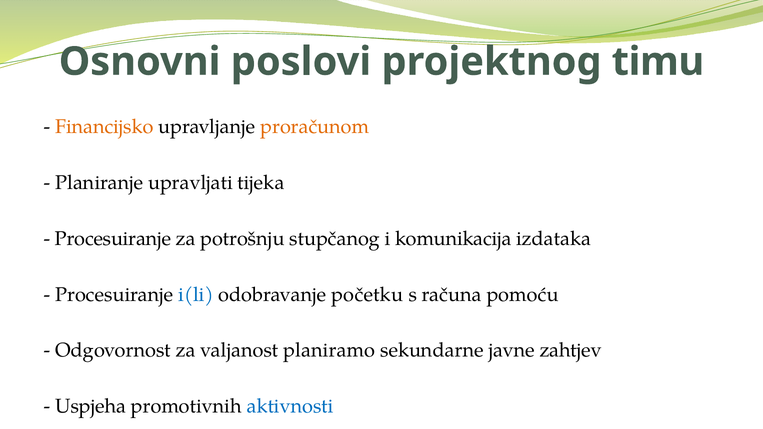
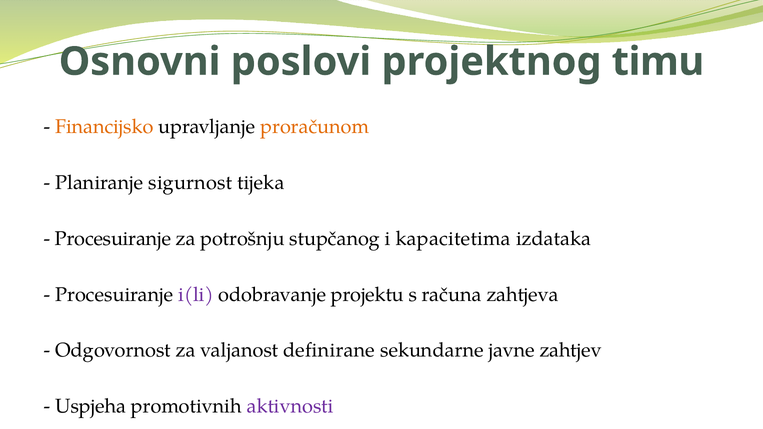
upravljati: upravljati -> sigurnost (190, 183)
komunikacija: komunikacija -> kapacitetima (453, 239)
i(li colour: blue -> purple (196, 295)
početku: početku -> projektu (367, 295)
pomoću: pomoću -> zahtjeva (523, 295)
planiramo: planiramo -> definirane (329, 351)
aktivnosti colour: blue -> purple (290, 406)
